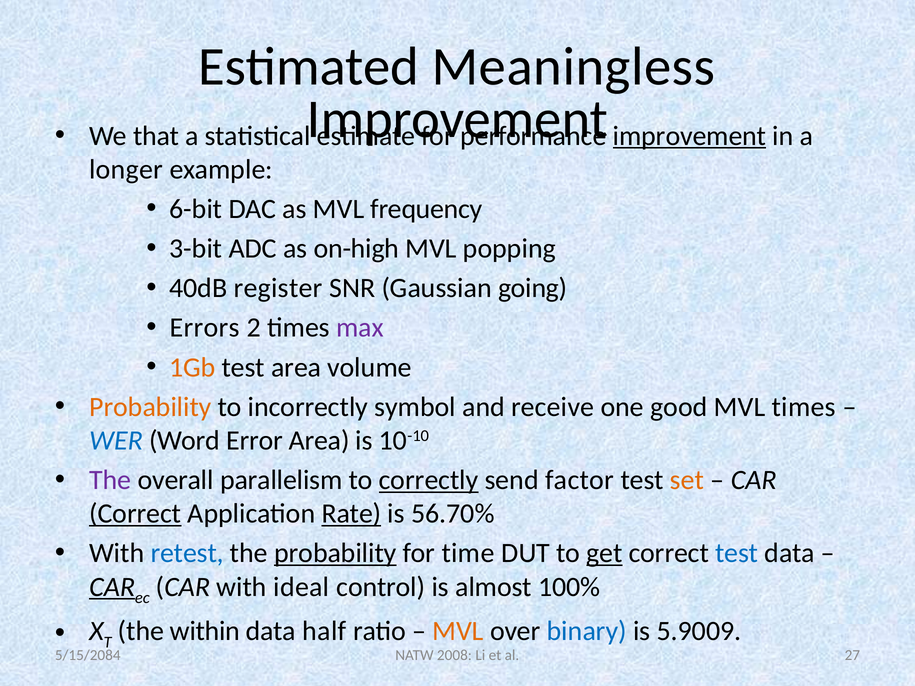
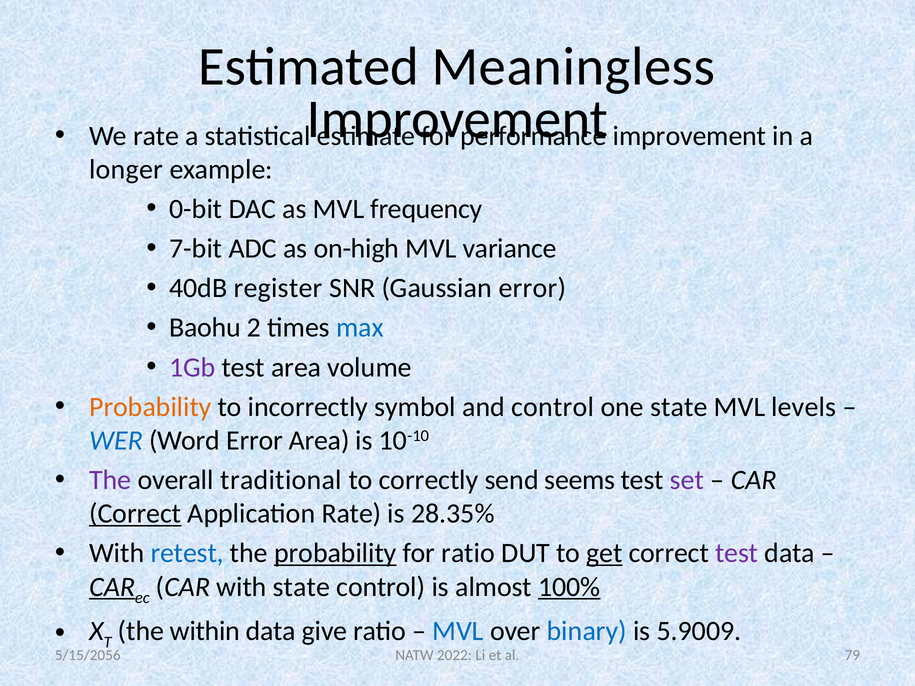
We that: that -> rate (156, 136)
improvement underline: present -> none (690, 136)
6-bit: 6-bit -> 0-bit (196, 209)
3-bit: 3-bit -> 7-bit (196, 249)
popping: popping -> variance (510, 249)
Gaussian going: going -> error (532, 288)
Errors: Errors -> Baohu (205, 328)
max colour: purple -> blue (360, 328)
1Gb colour: orange -> purple (192, 368)
and receive: receive -> control (553, 407)
one good: good -> state (679, 407)
MVL times: times -> levels (804, 407)
parallelism: parallelism -> traditional (281, 480)
correctly underline: present -> none (429, 480)
factor: factor -> seems (580, 480)
set colour: orange -> purple (687, 480)
Rate underline: present -> none (351, 514)
56.70%: 56.70% -> 28.35% (453, 514)
for time: time -> ratio (468, 553)
test colour: blue -> purple (737, 553)
with ideal: ideal -> state (302, 587)
100% underline: none -> present (569, 587)
half: half -> give (325, 631)
MVL colour: orange -> blue (458, 631)
2008: 2008 -> 2022 (454, 655)
27: 27 -> 79 (852, 655)
5/15/2084: 5/15/2084 -> 5/15/2056 (88, 655)
